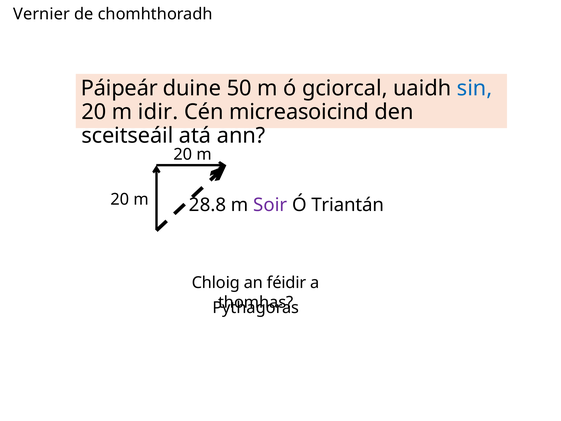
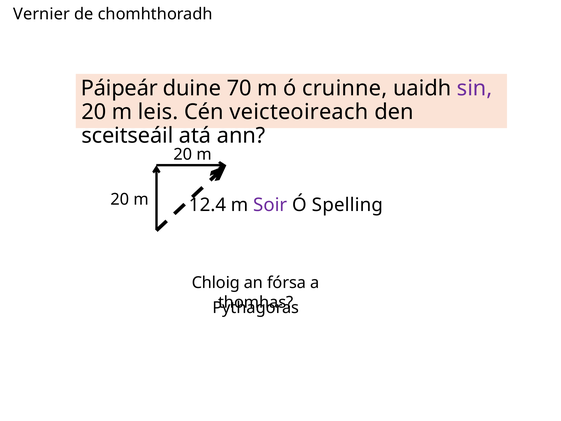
50: 50 -> 70 (239, 88)
gciorcal: gciorcal -> cruinne (345, 88)
sin colour: blue -> purple (475, 88)
idir: idir -> leis (158, 112)
micreasoicind: micreasoicind -> veicteoireach (299, 112)
28.8: 28.8 -> 12.4 (208, 205)
Triantán: Triantán -> Spelling (347, 205)
féidir: féidir -> fórsa (287, 283)
